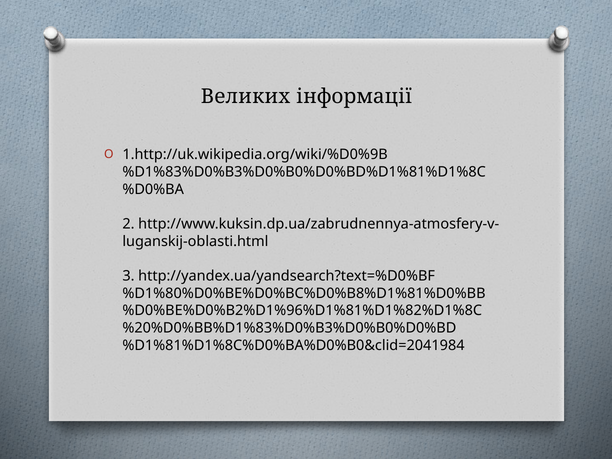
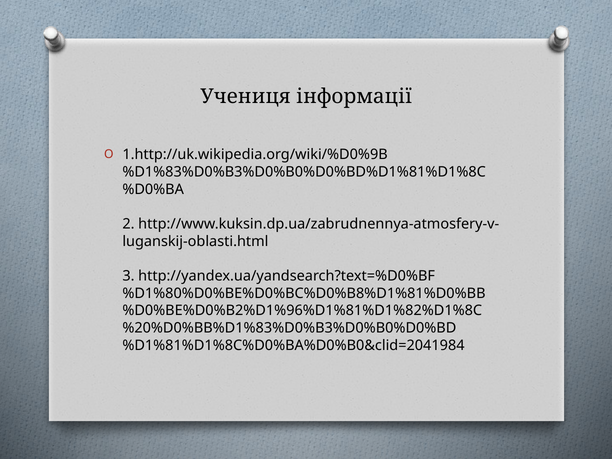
Великих: Великих -> Учениця (246, 96)
